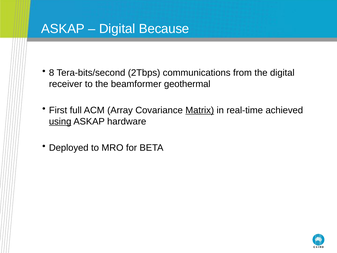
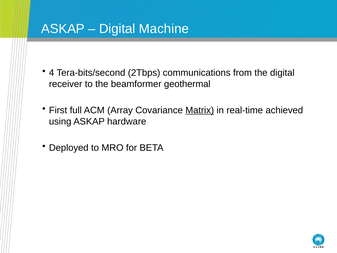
Because: Because -> Machine (164, 29)
8: 8 -> 4 (52, 73)
using underline: present -> none (60, 121)
